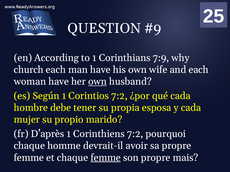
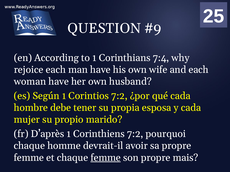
7:9: 7:9 -> 7:4 (161, 58)
church: church -> rejoice (29, 70)
own underline: present -> none (97, 82)
